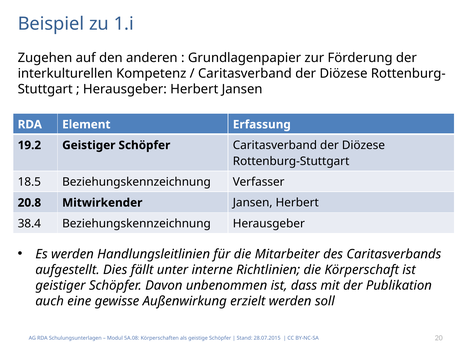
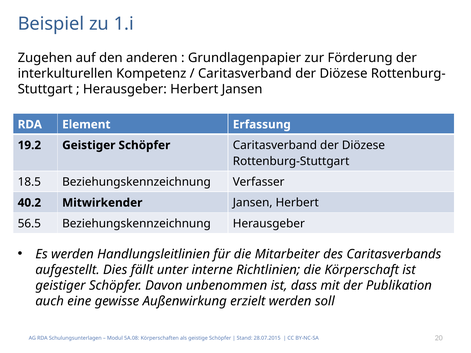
20.8: 20.8 -> 40.2 (29, 203)
38.4: 38.4 -> 56.5 (29, 224)
